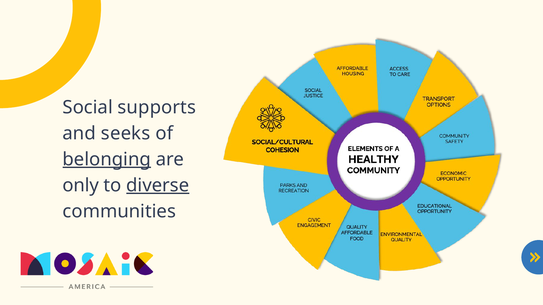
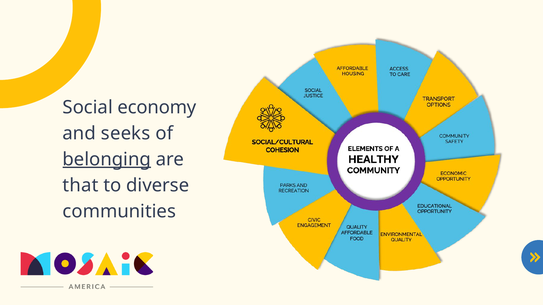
supports: supports -> economy (157, 108)
only: only -> that (81, 186)
diverse underline: present -> none (158, 186)
